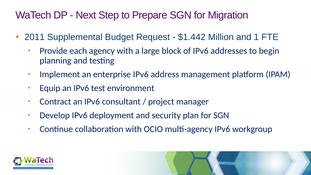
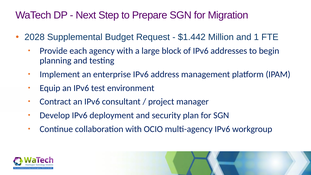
2011: 2011 -> 2028 (35, 37)
